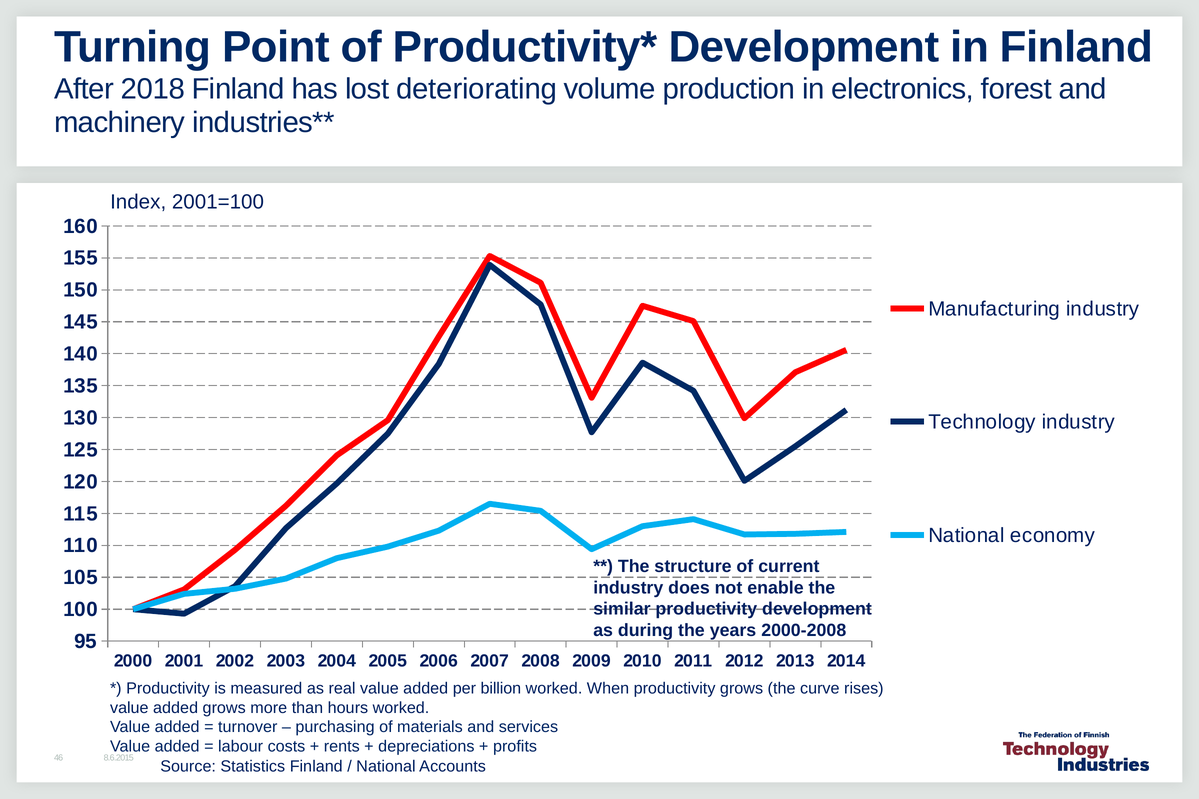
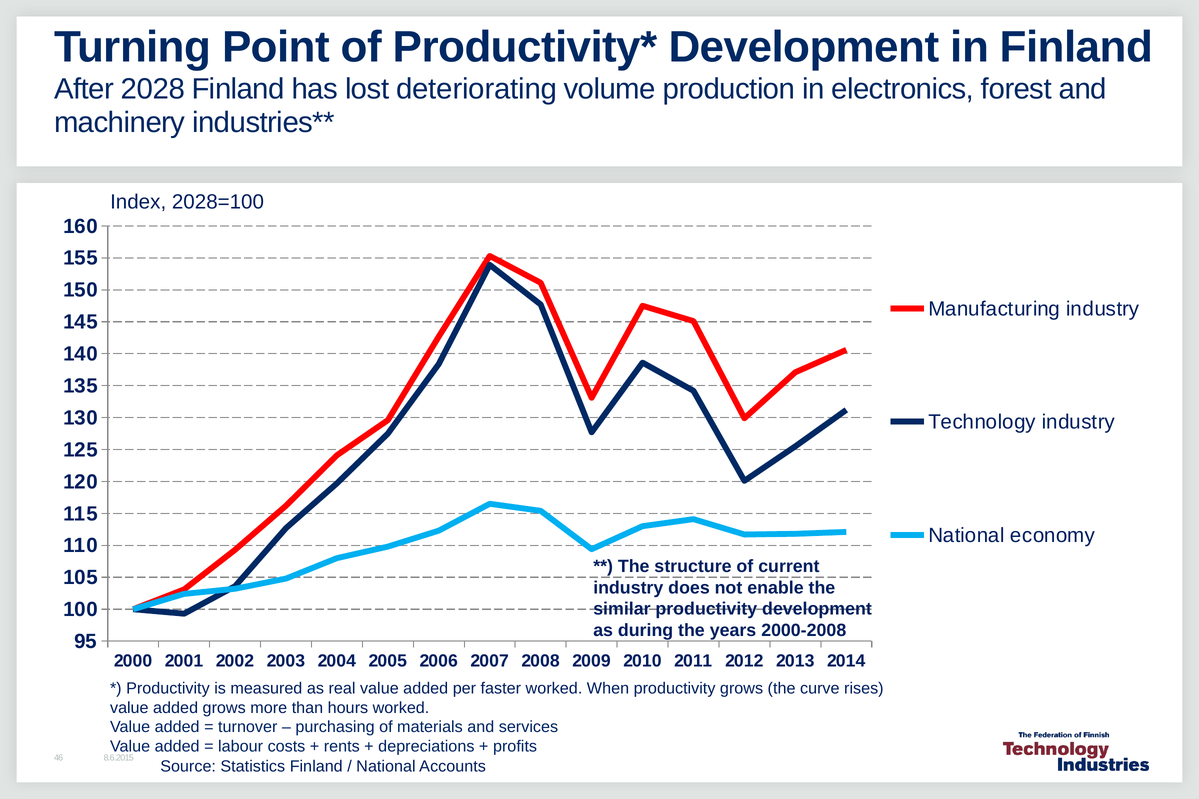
2018: 2018 -> 2028 (153, 89)
2001=100: 2001=100 -> 2028=100 (218, 202)
billion: billion -> faster (501, 689)
